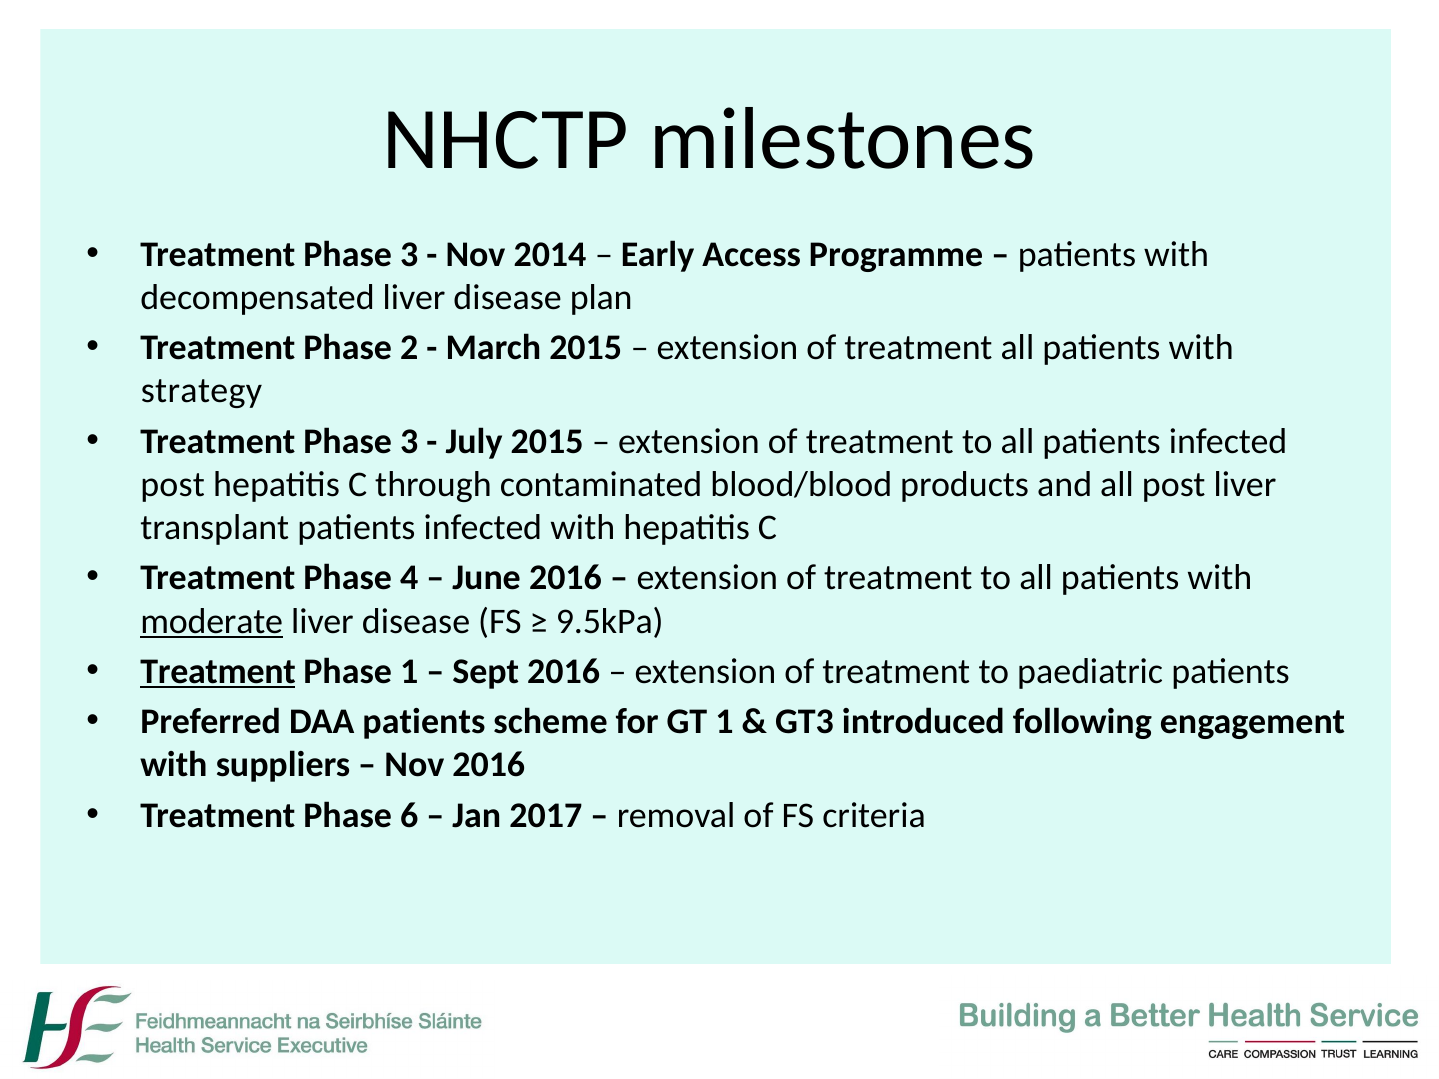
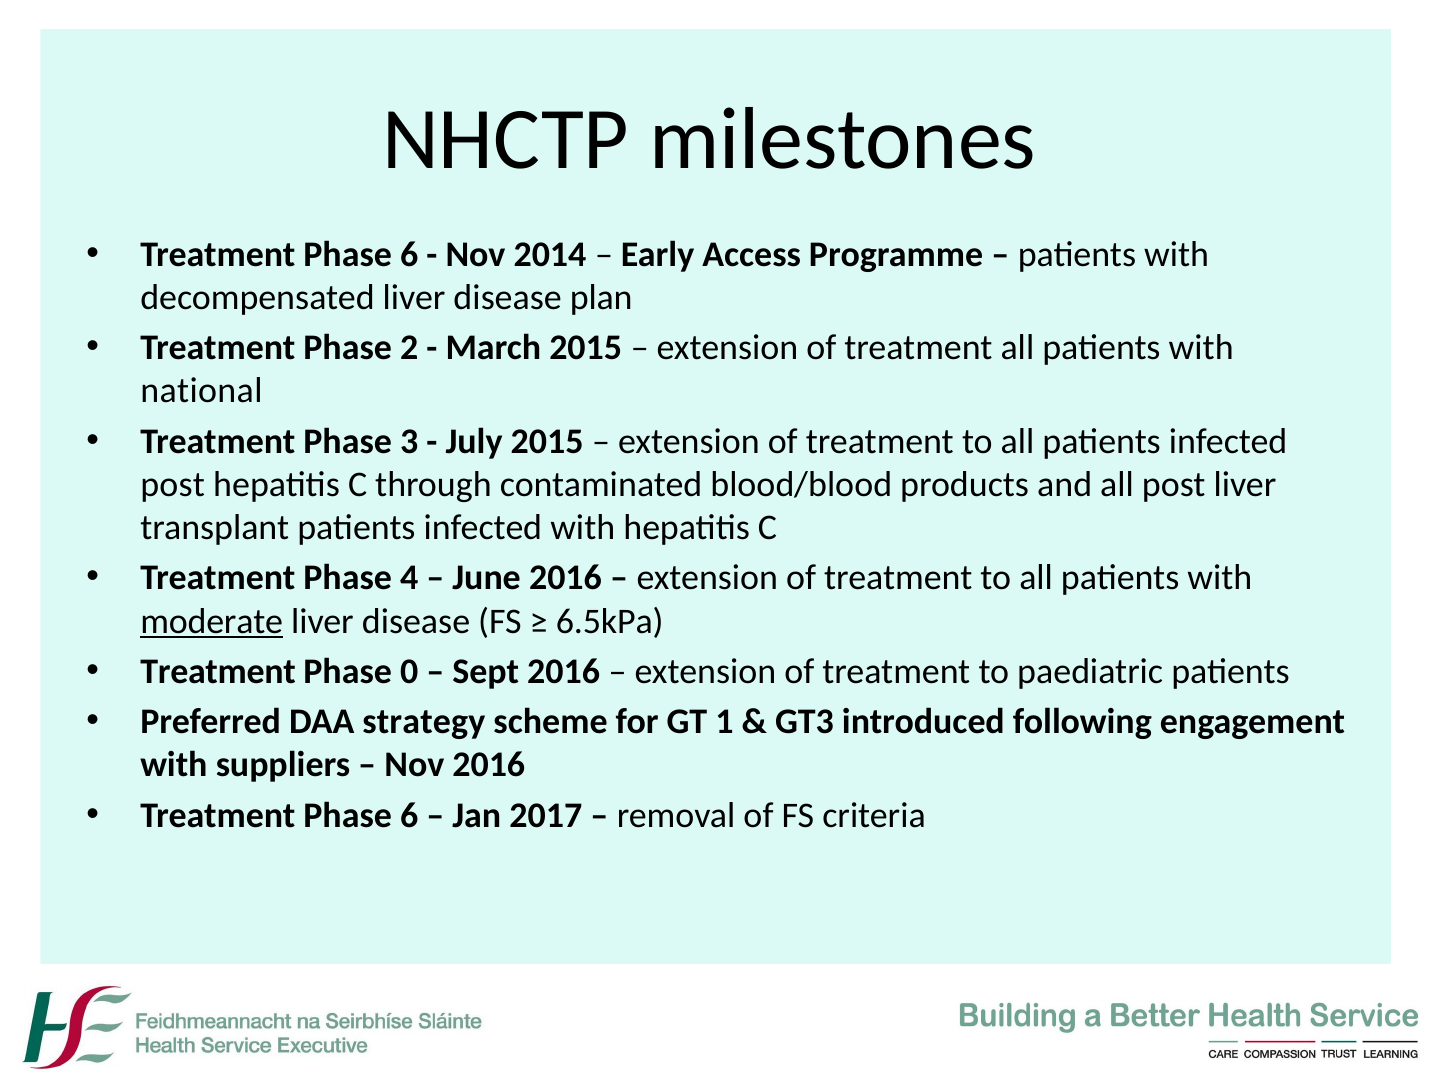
3: 3 -> 6 (409, 254)
strategy: strategy -> national (201, 391)
9.5kPa: 9.5kPa -> 6.5kPa (610, 621)
Treatment underline: present -> none (218, 672)
Phase 1: 1 -> 0 (409, 672)
DAA patients: patients -> strategy (424, 722)
